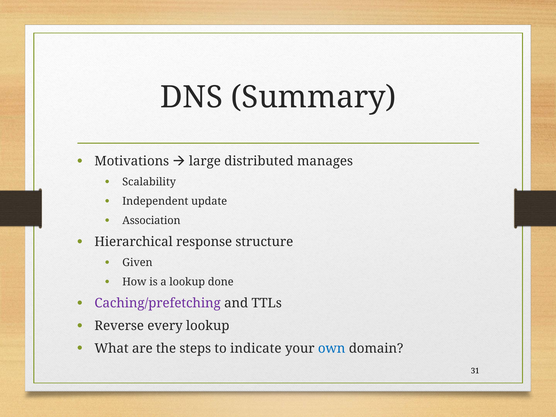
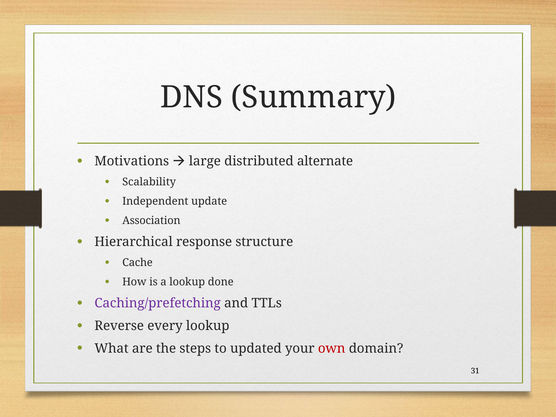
manages: manages -> alternate (325, 161)
Given: Given -> Cache (137, 263)
indicate: indicate -> updated (256, 348)
own colour: blue -> red (332, 348)
